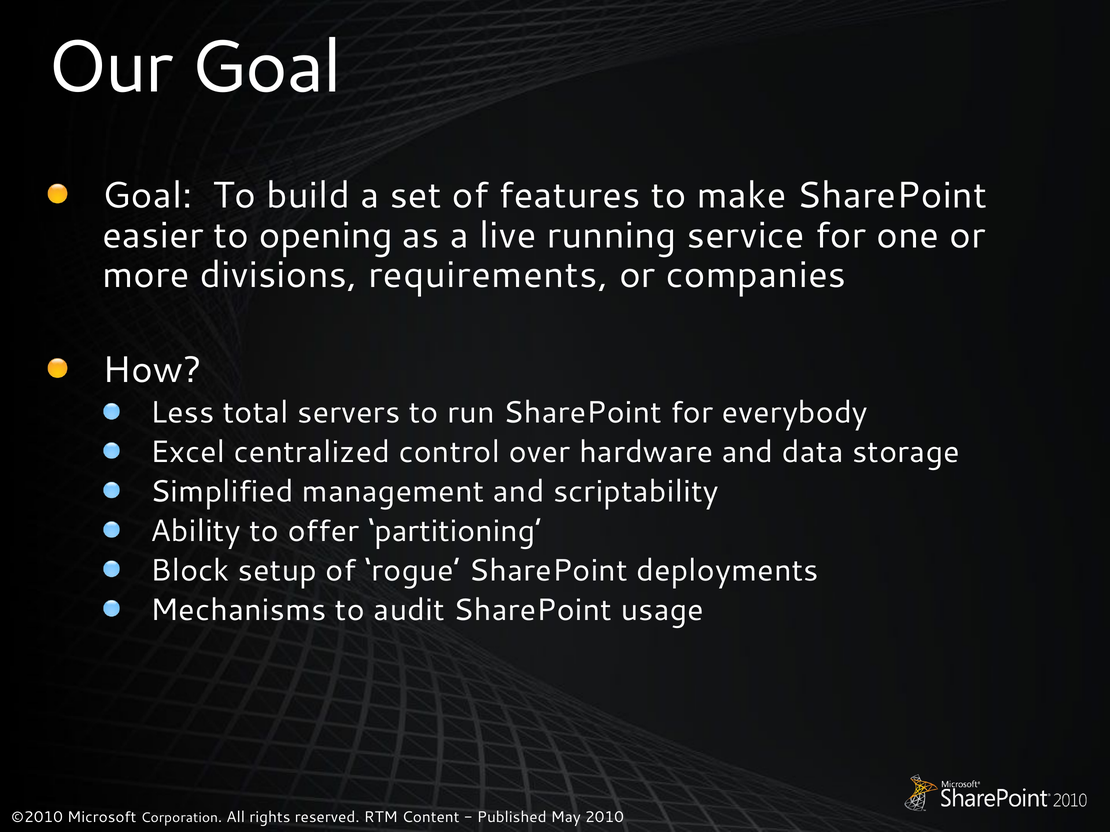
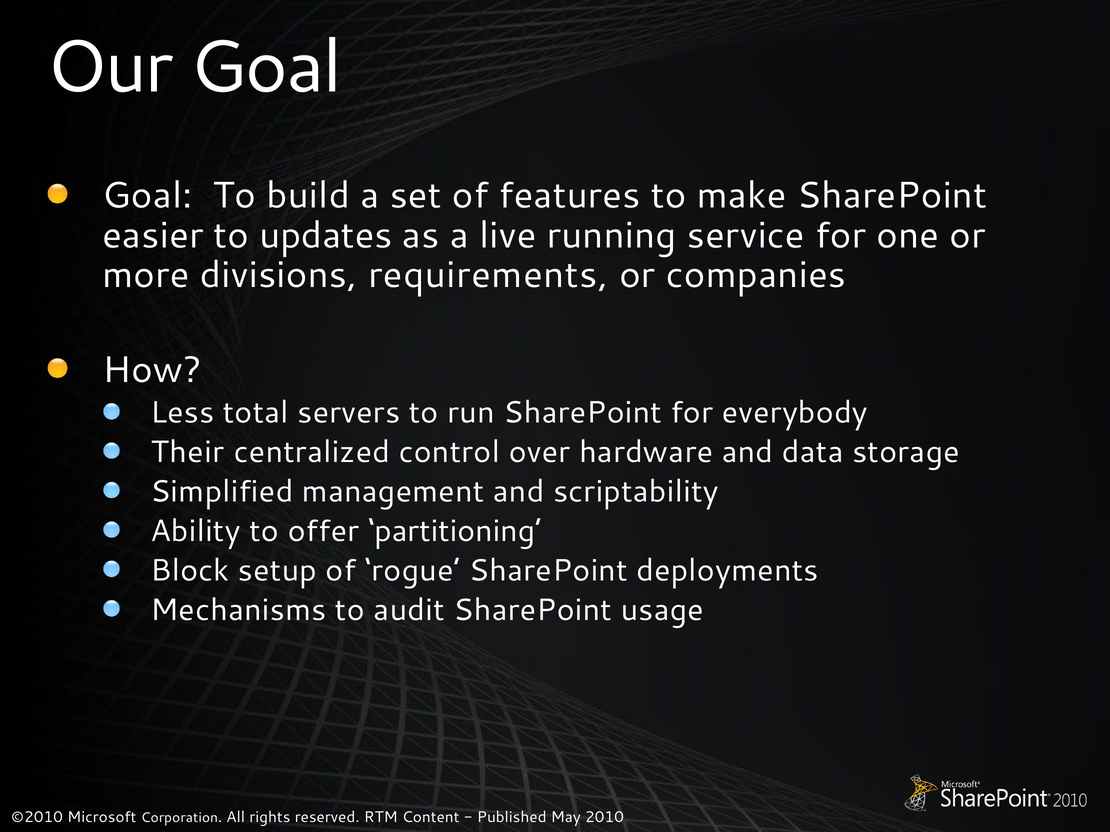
opening: opening -> updates (326, 235)
Excel: Excel -> Their (188, 452)
